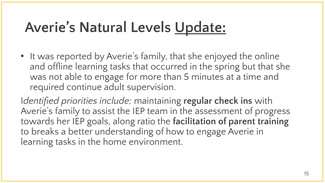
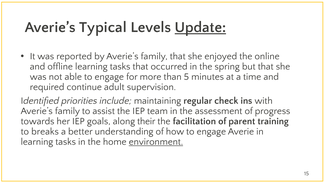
Natural: Natural -> Typical (103, 27)
ratio: ratio -> their (146, 121)
environment underline: none -> present (156, 142)
